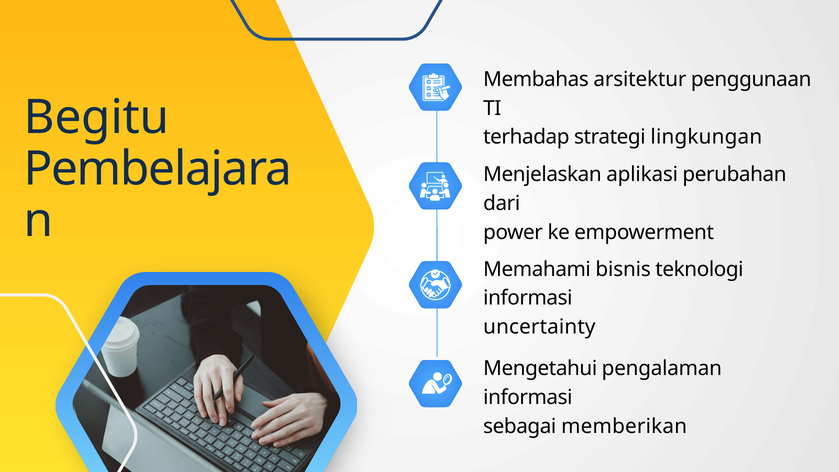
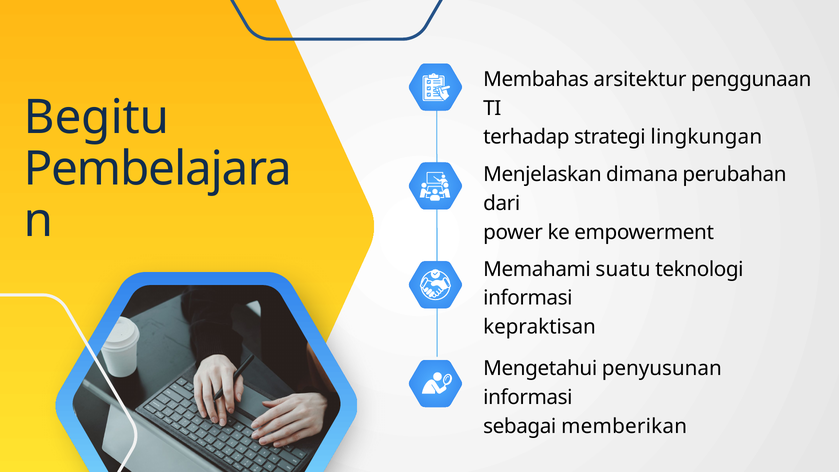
aplikasi: aplikasi -> dimana (642, 174)
bisnis: bisnis -> suatu (623, 269)
uncertainty: uncertainty -> kepraktisan (540, 327)
pengalaman: pengalaman -> penyusunan (662, 368)
